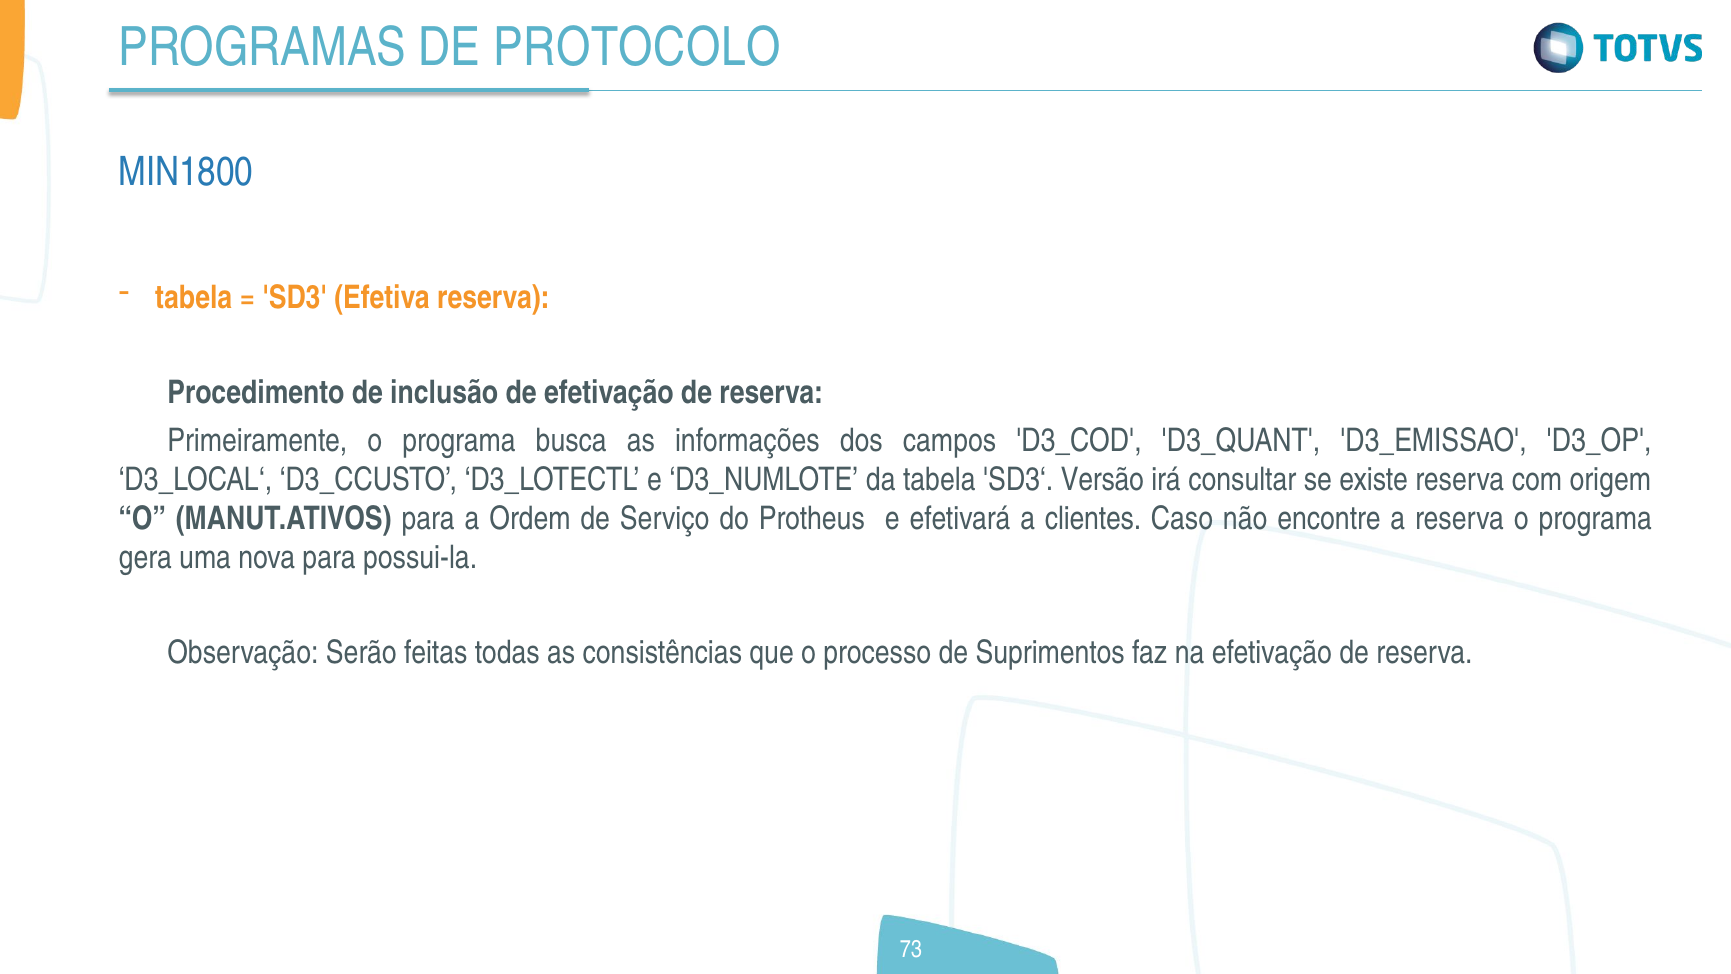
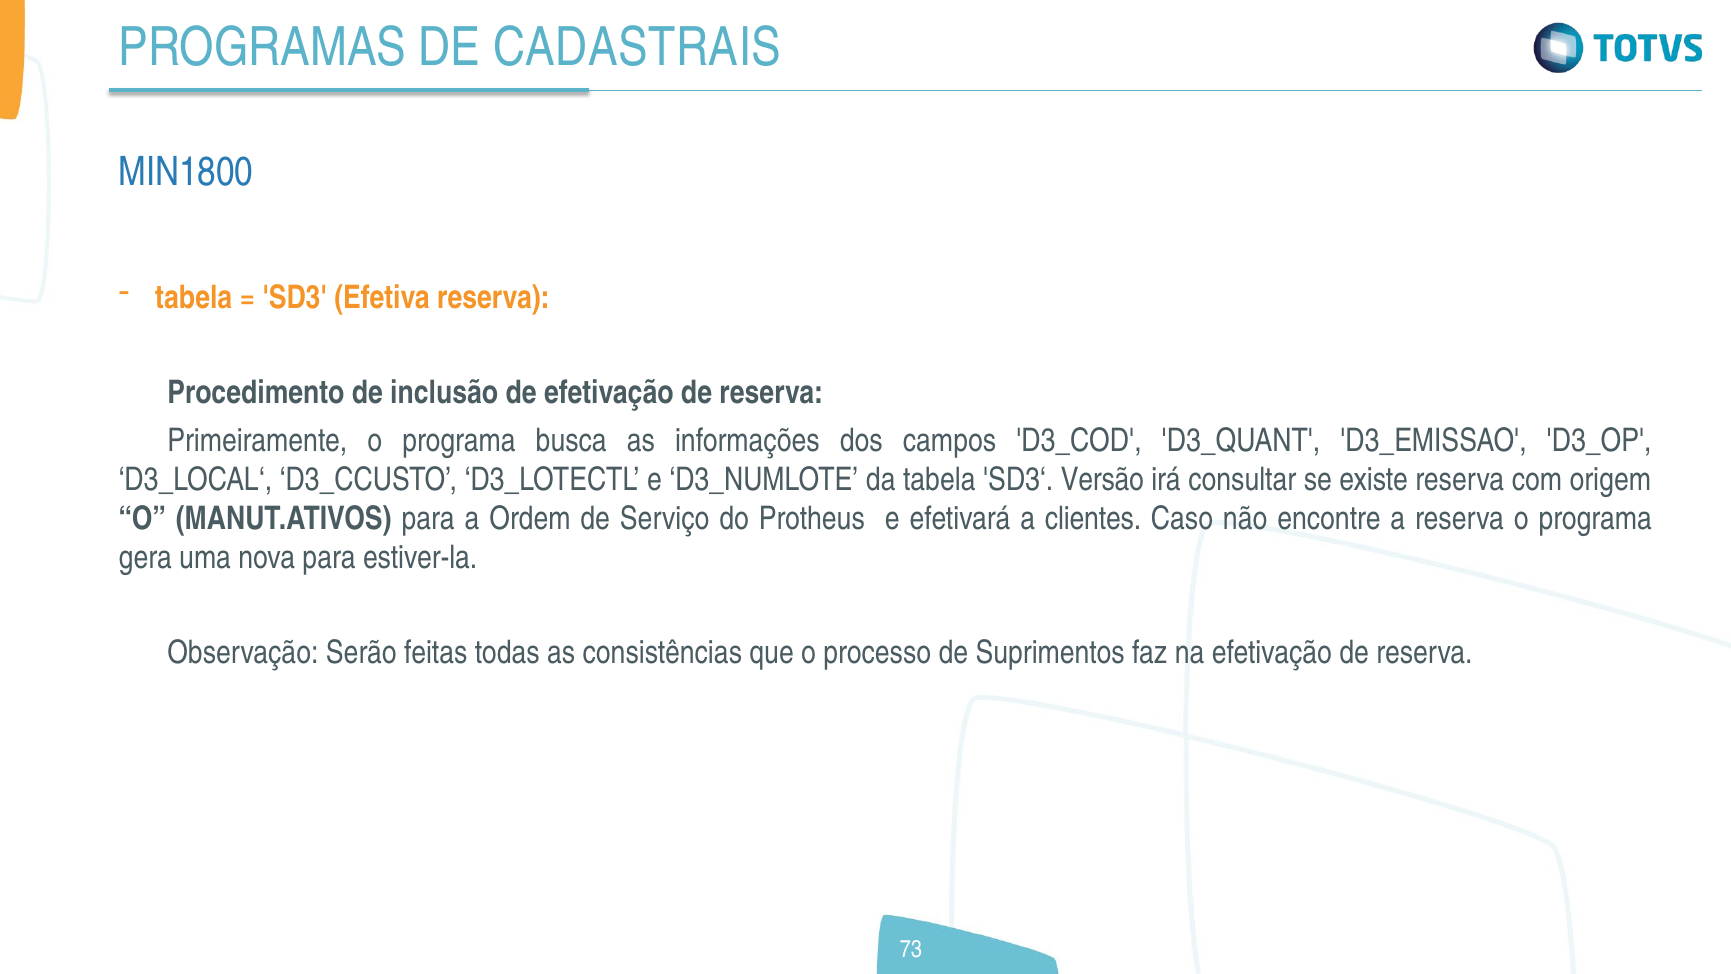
PROTOCOLO: PROTOCOLO -> CADASTRAIS (637, 47)
possui-la: possui-la -> estiver-la (420, 558)
